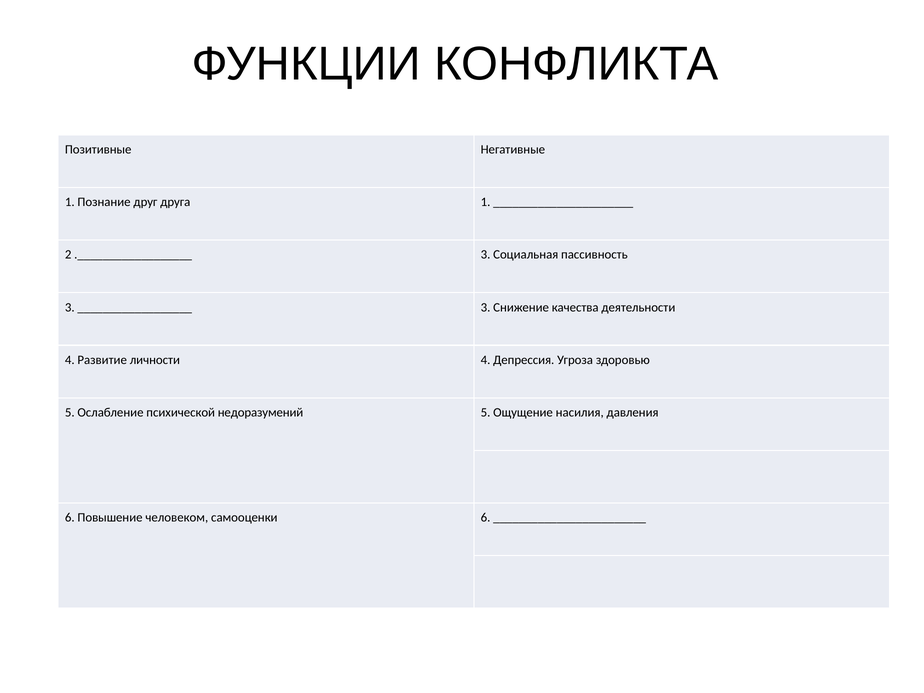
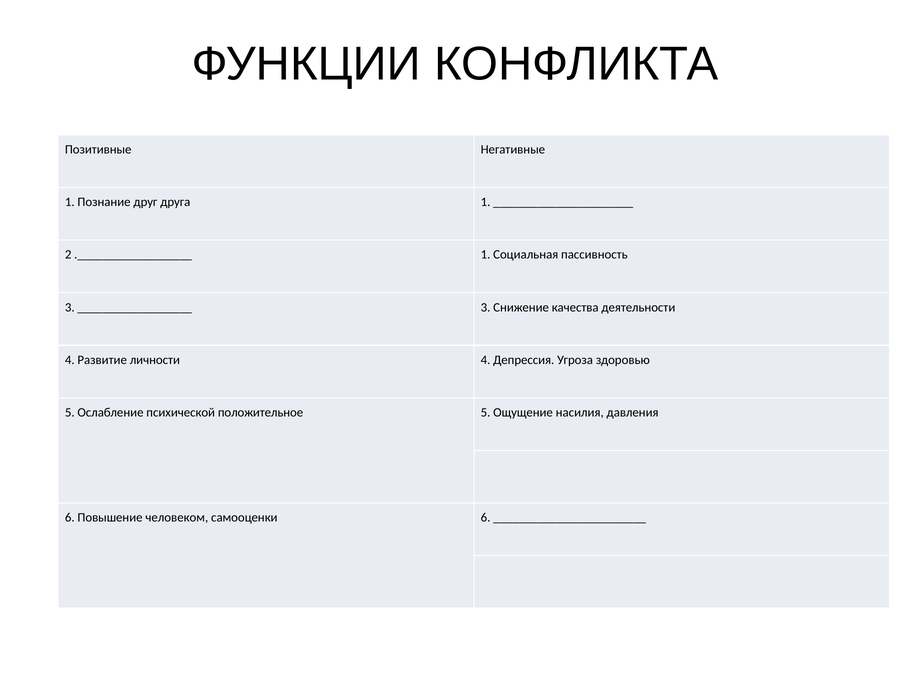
3: 3 -> 1 (486, 255)
недоразумений: недоразумений -> положительное (261, 413)
